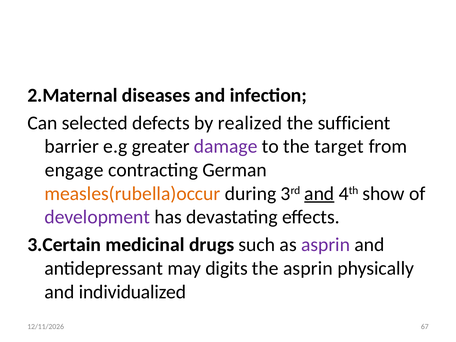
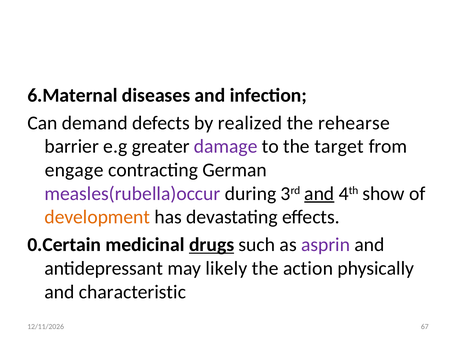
2.Maternal: 2.Maternal -> 6.Maternal (72, 95)
selected: selected -> demand (95, 123)
sufficient: sufficient -> rehearse (354, 123)
measles(rubella)occur colour: orange -> purple (132, 194)
development colour: purple -> orange (97, 217)
3.Certain: 3.Certain -> 0.Certain (64, 245)
drugs underline: none -> present (212, 245)
digits: digits -> likely (226, 268)
the asprin: asprin -> action (308, 268)
individualized: individualized -> characteristic (132, 292)
